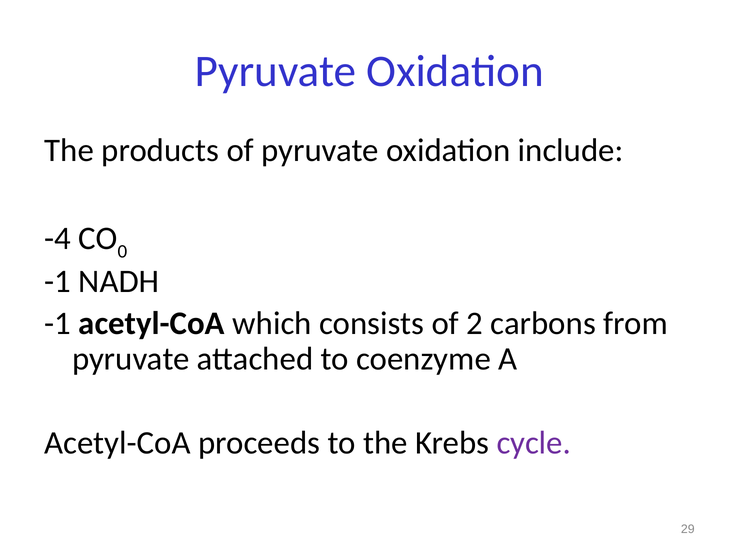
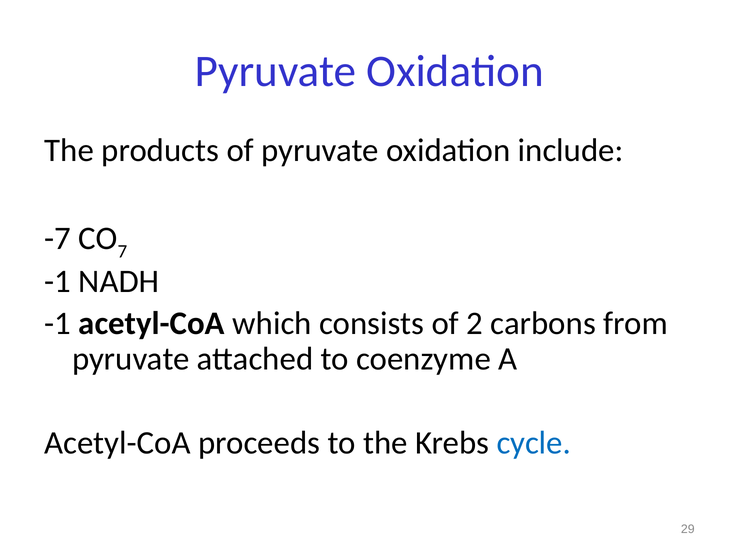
-4: -4 -> -7 (58, 239)
0: 0 -> 7 (122, 251)
cycle colour: purple -> blue (534, 443)
